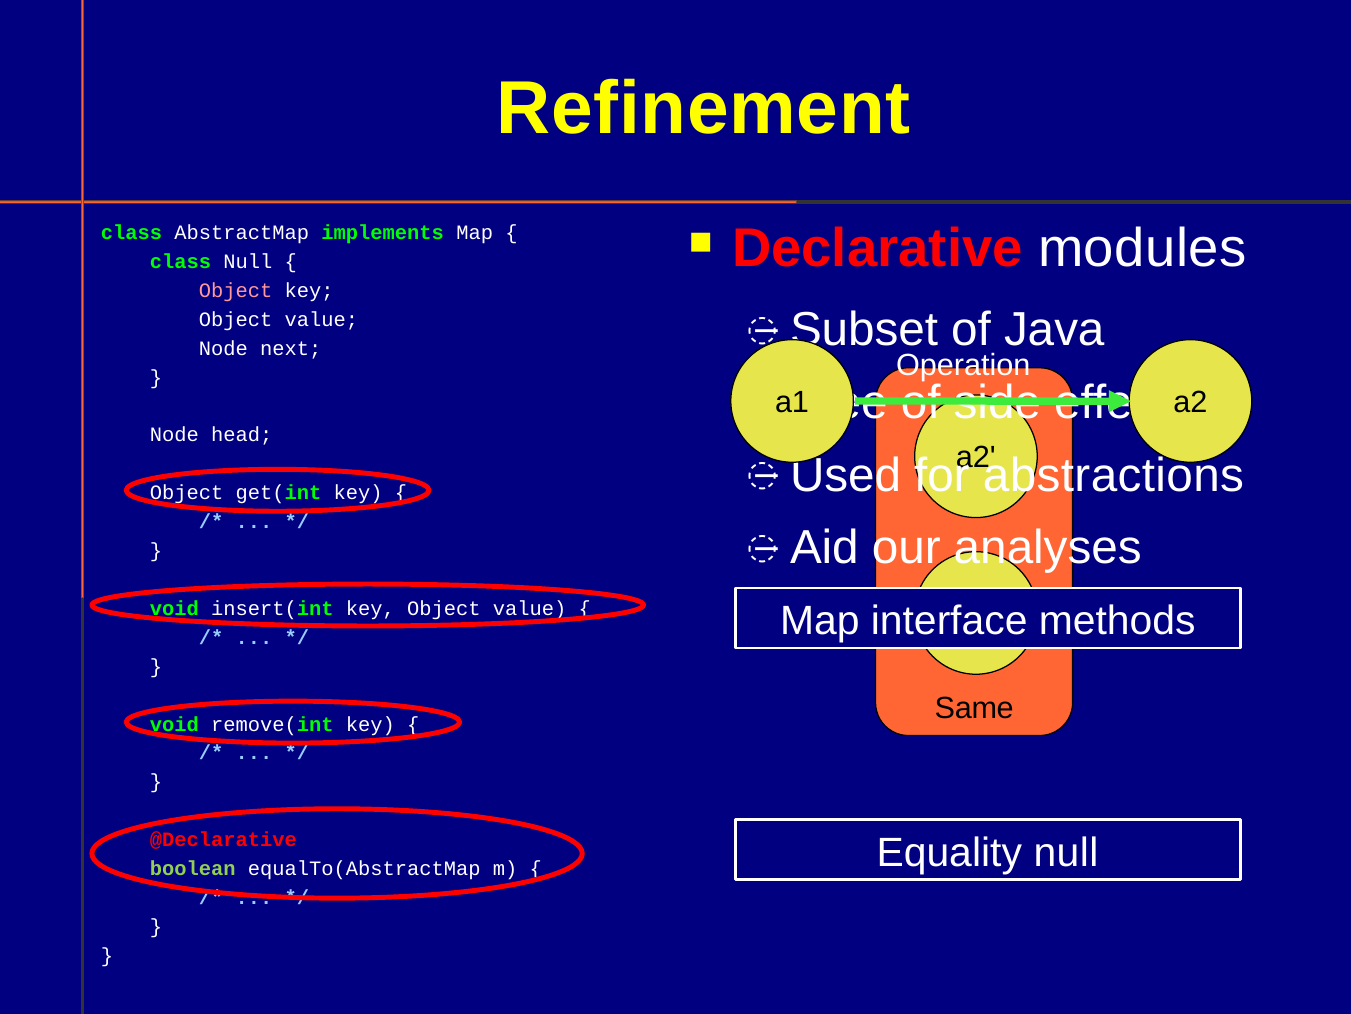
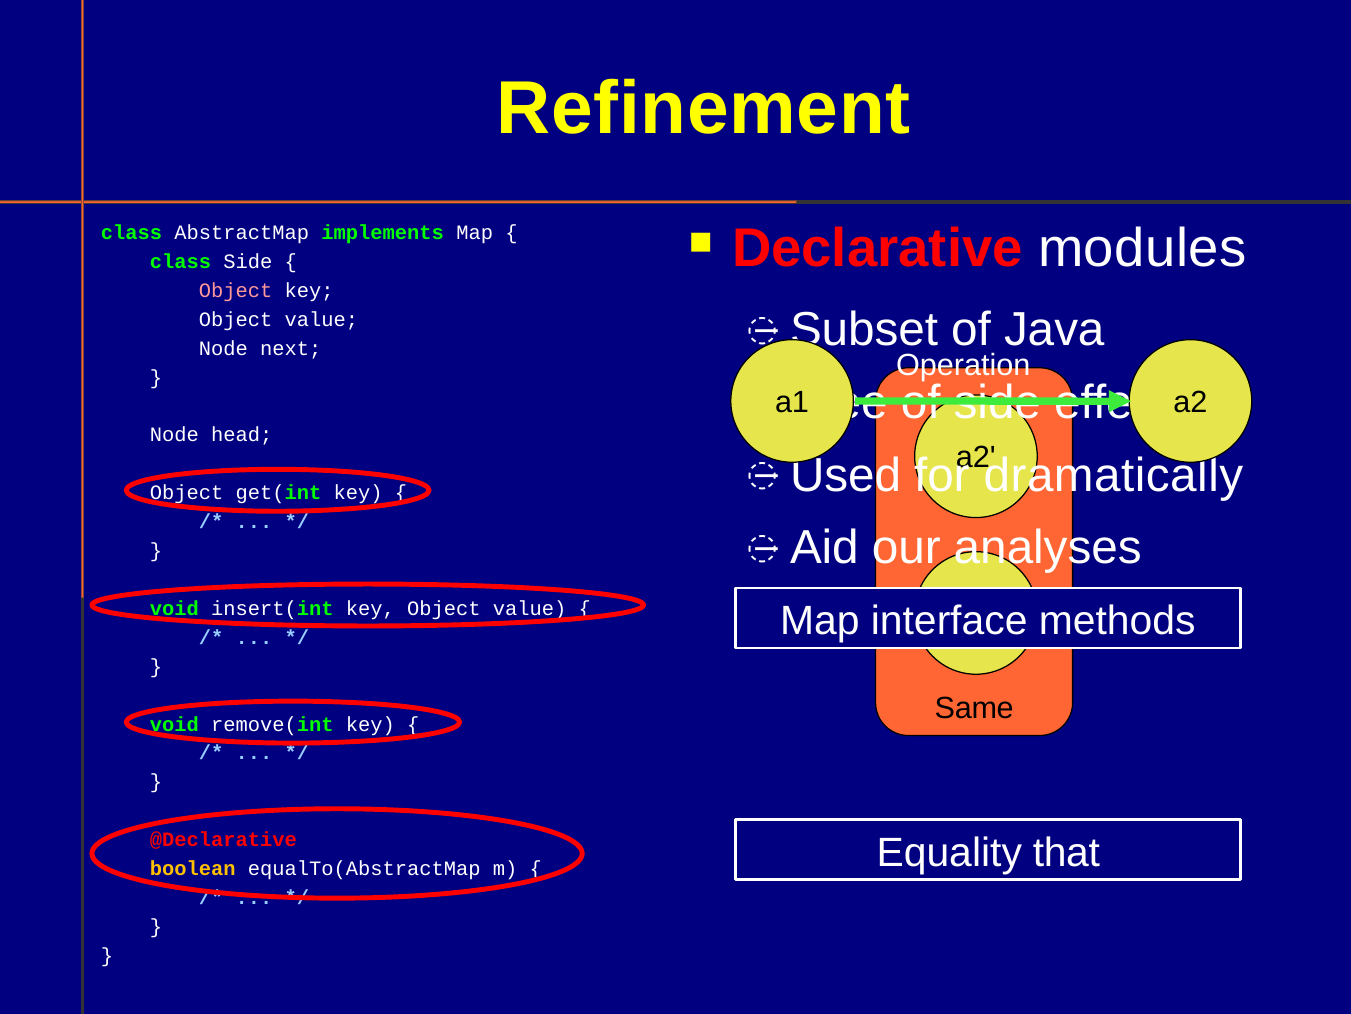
class Null: Null -> Side (248, 262)
abstractions: abstractions -> dramatically (1113, 475)
Equality null: null -> that (1066, 853)
boolean colour: light green -> yellow (193, 869)
